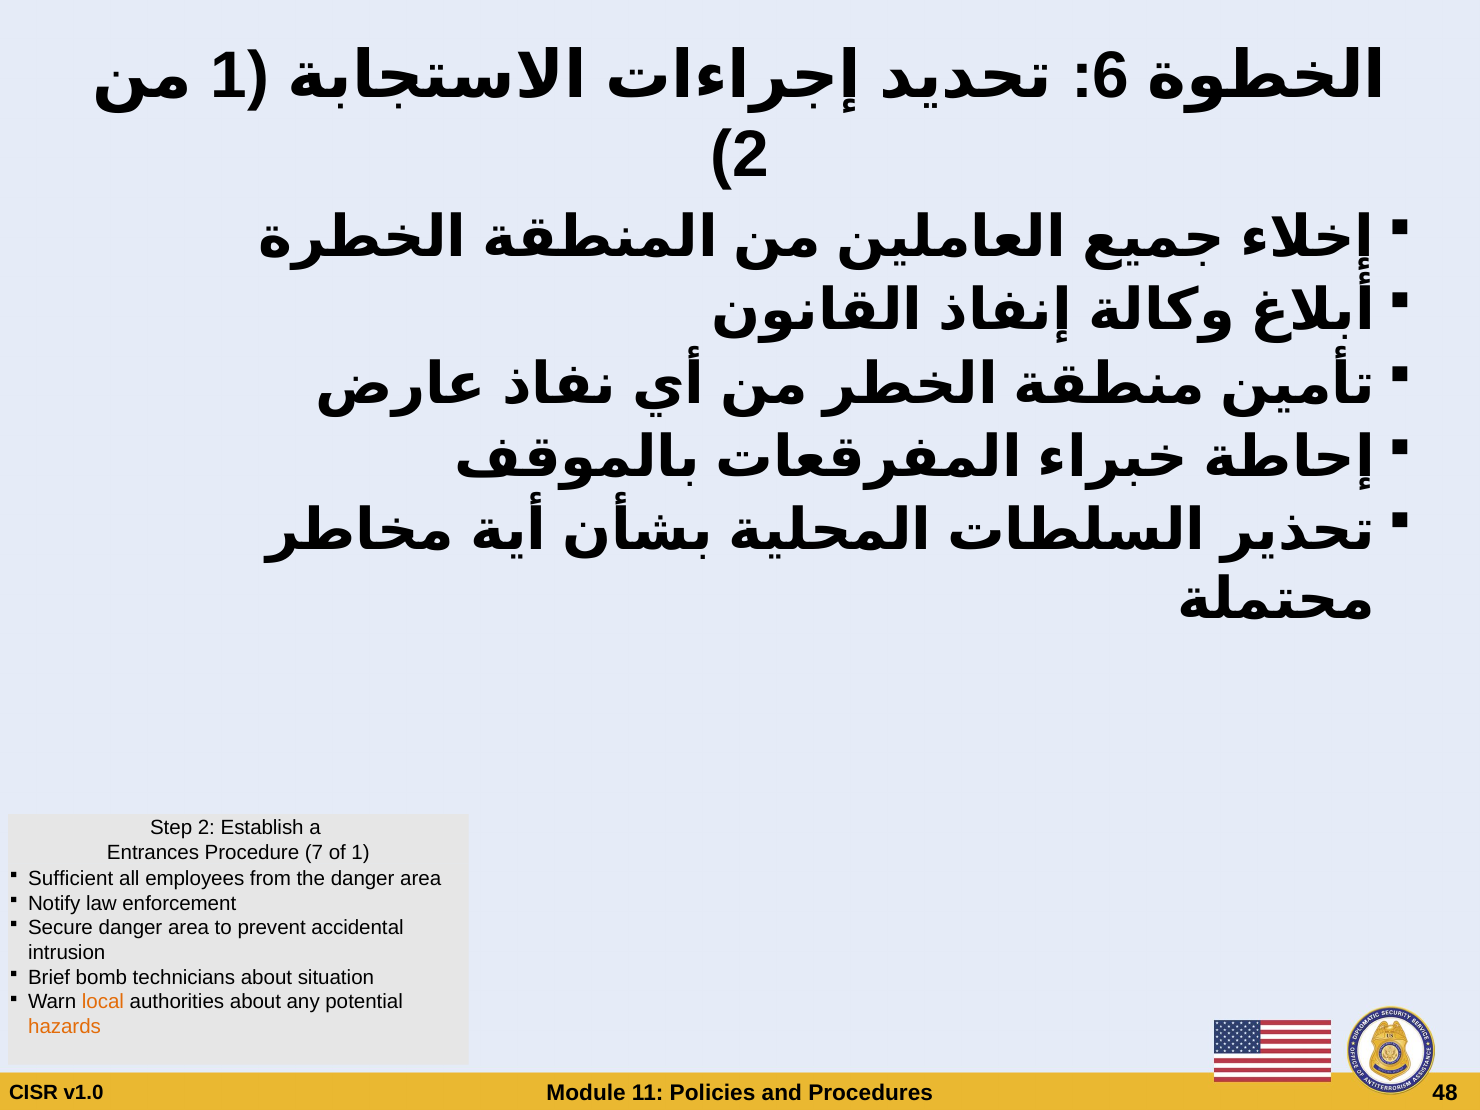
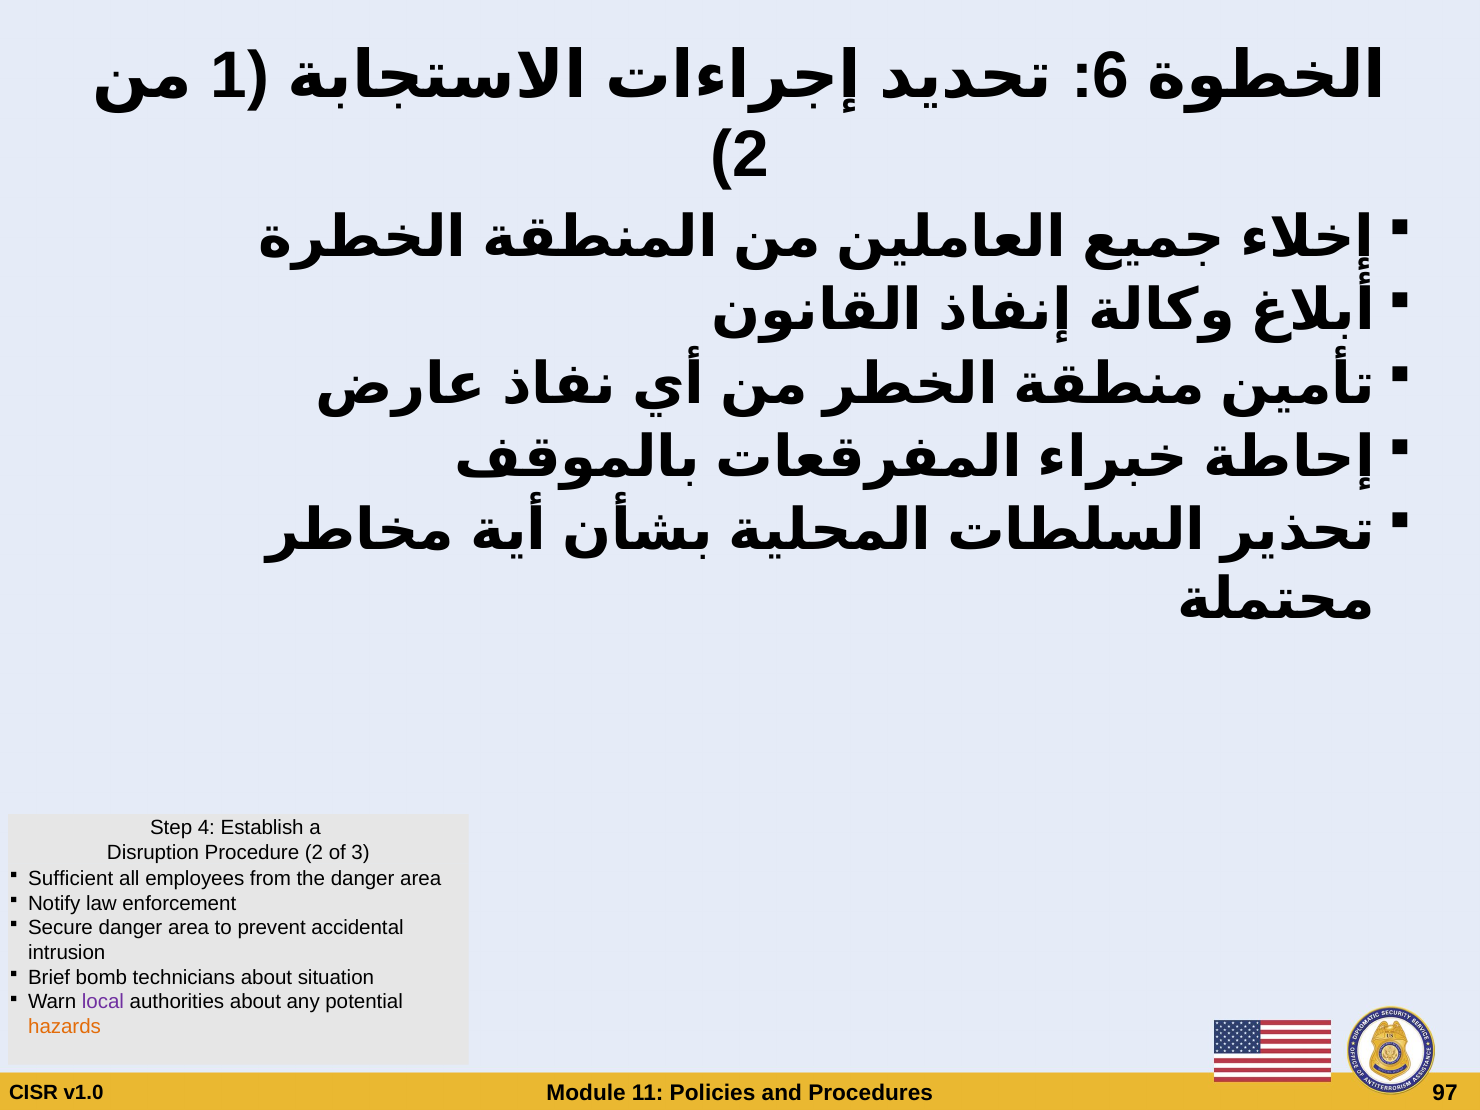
Step 2: 2 -> 4 (206, 828)
Entrances: Entrances -> Disruption (153, 852)
Procedure 7: 7 -> 2 (314, 852)
of 1: 1 -> 3 (361, 852)
local colour: orange -> purple (103, 1002)
48: 48 -> 97 (1445, 1093)
